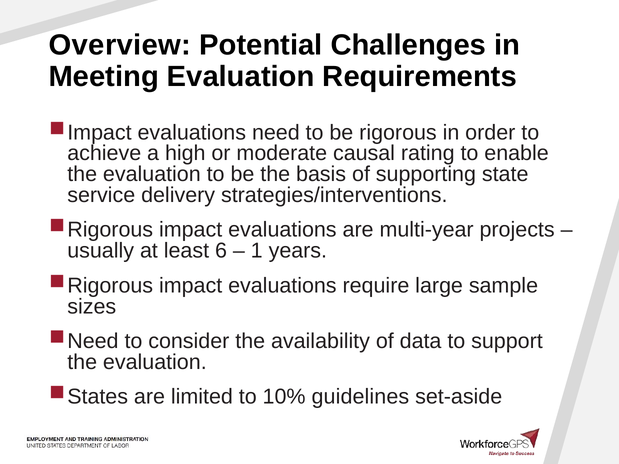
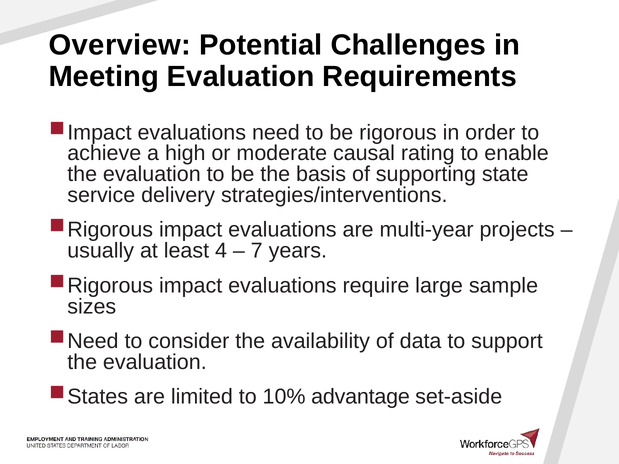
6: 6 -> 4 (221, 251)
1: 1 -> 7 (257, 251)
guidelines: guidelines -> advantage (361, 397)
